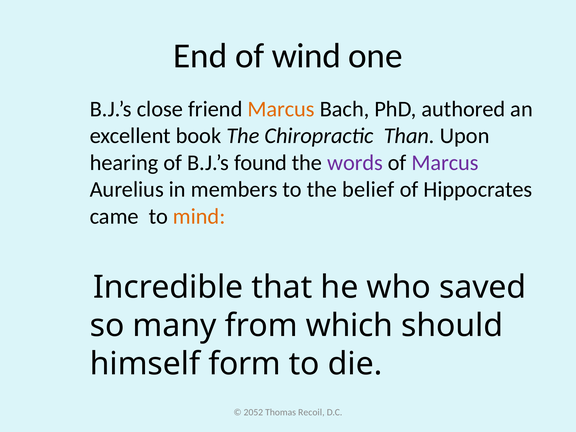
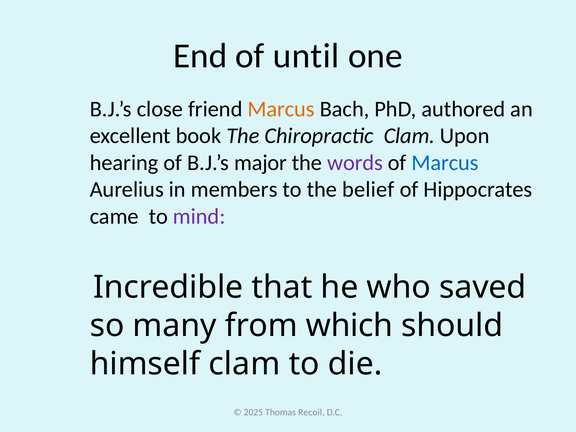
wind: wind -> until (306, 56)
Chiropractic Than: Than -> Clam (409, 136)
found: found -> major (261, 163)
Marcus colour: purple -> blue (445, 163)
mind colour: orange -> purple (199, 216)
himself form: form -> clam (244, 364)
2052: 2052 -> 2025 (253, 412)
